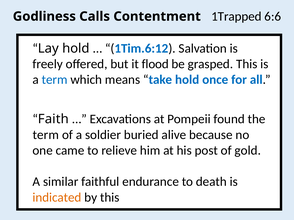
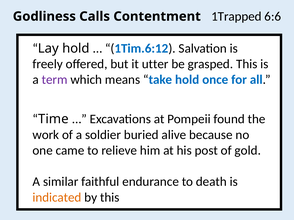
flood: flood -> utter (155, 64)
term colour: blue -> purple (55, 80)
Faith: Faith -> Time (53, 119)
term: term -> work (46, 135)
